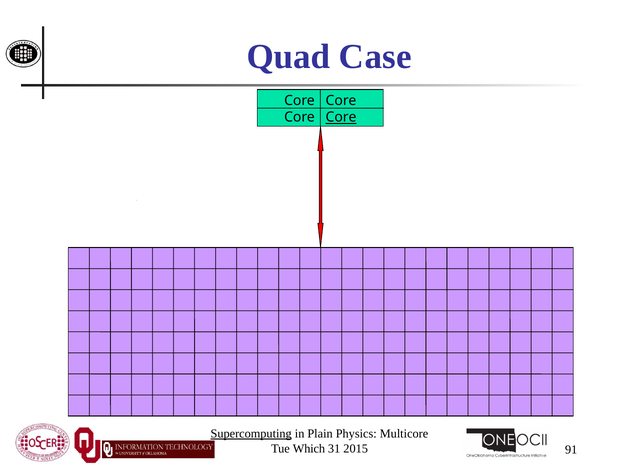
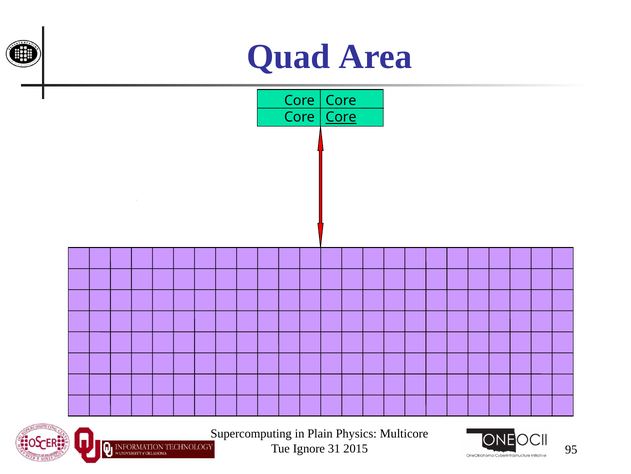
Case: Case -> Area (376, 57)
Supercomputing underline: present -> none (251, 433)
Which: Which -> Ignore (309, 448)
91: 91 -> 95 (571, 449)
